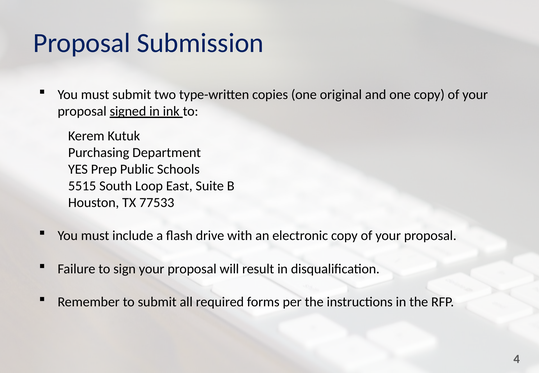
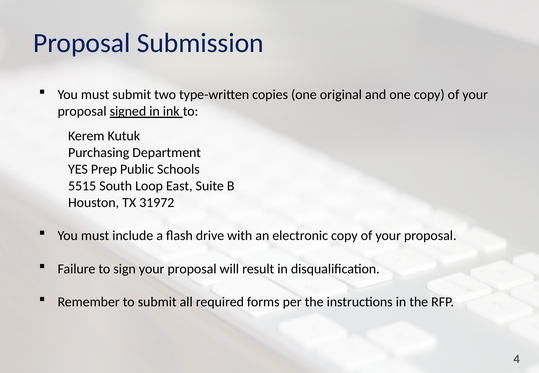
77533: 77533 -> 31972 (157, 203)
